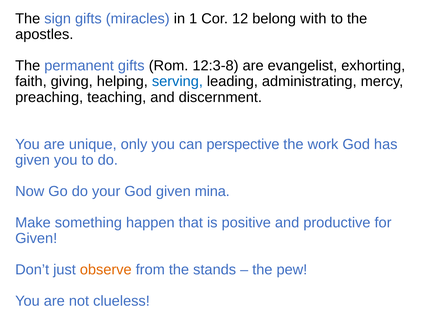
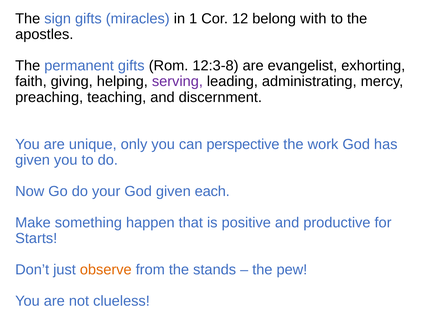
serving colour: blue -> purple (177, 82)
mina: mina -> each (212, 192)
Given: Given -> Starts (36, 239)
